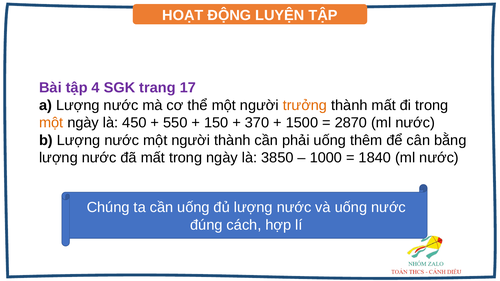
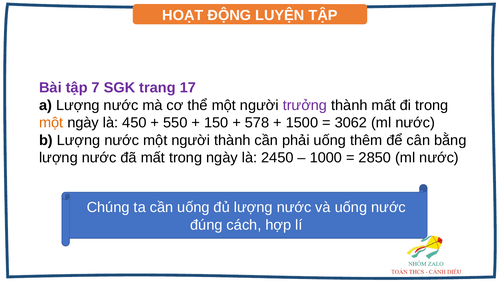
4: 4 -> 7 (96, 88)
trưởng colour: orange -> purple (305, 105)
370: 370 -> 578 (257, 123)
2870: 2870 -> 3062 (351, 123)
3850: 3850 -> 2450 (277, 158)
1840: 1840 -> 2850 (375, 158)
